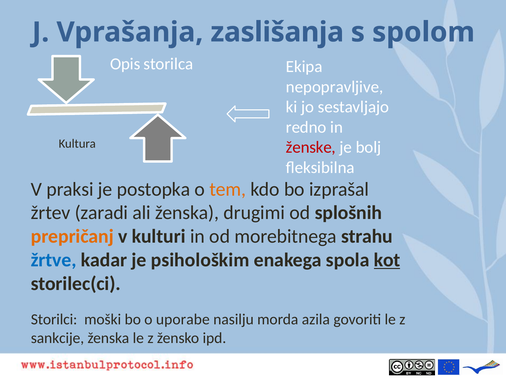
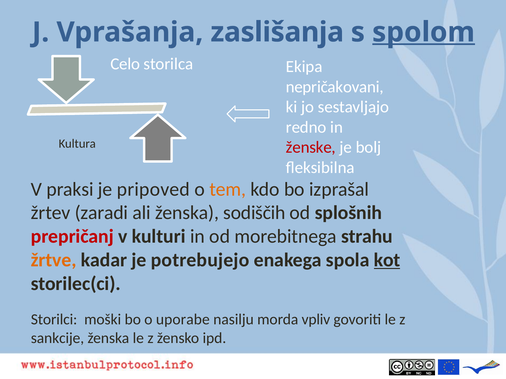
spolom underline: none -> present (424, 32)
Opis: Opis -> Celo (125, 64)
nepopravljive: nepopravljive -> nepričakovani (335, 87)
postopka: postopka -> pripoved (153, 189)
drugimi: drugimi -> sodiščih (254, 213)
prepričanj colour: orange -> red (72, 237)
žrtve colour: blue -> orange (54, 260)
psihološkim: psihološkim -> potrebujejo (200, 260)
azila: azila -> vpliv (316, 320)
